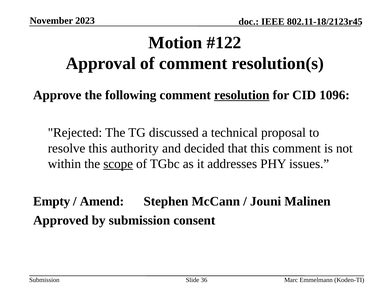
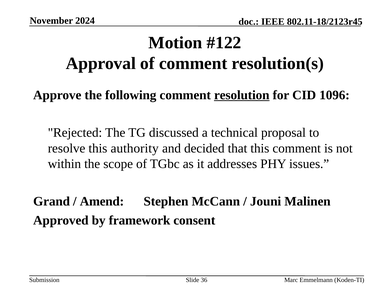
2023: 2023 -> 2024 (85, 21)
scope underline: present -> none (118, 164)
Empty: Empty -> Grand (52, 202)
by submission: submission -> framework (140, 221)
